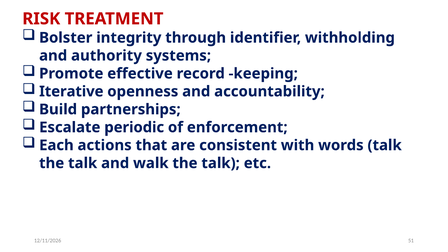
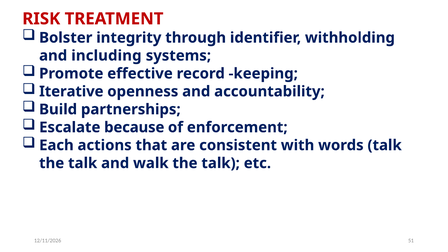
authority: authority -> including (106, 56)
periodic: periodic -> because (134, 127)
